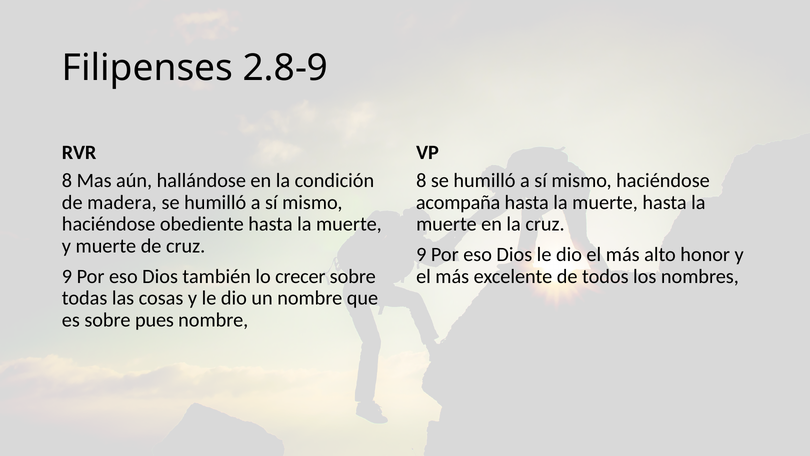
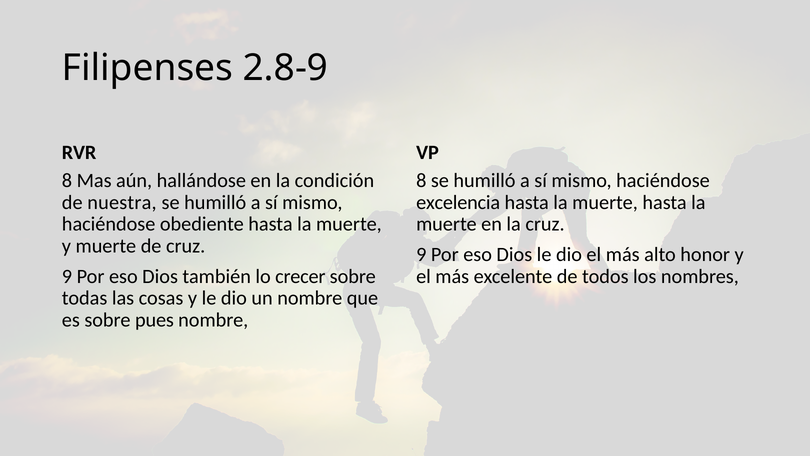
madera: madera -> nuestra (122, 202)
acompaña: acompaña -> excelencia (458, 202)
